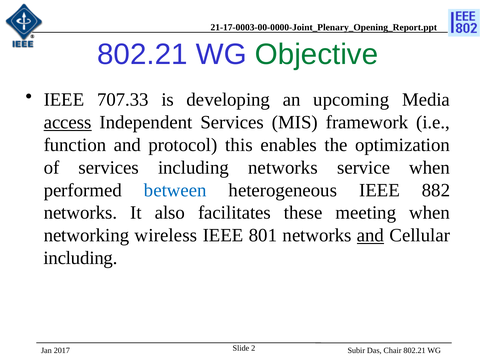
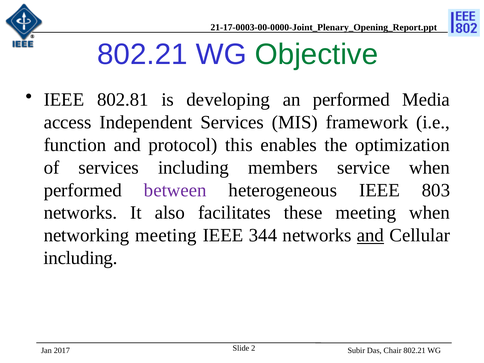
707.33: 707.33 -> 802.81 (123, 100)
an upcoming: upcoming -> performed (351, 100)
access underline: present -> none (68, 122)
including networks: networks -> members (283, 168)
between colour: blue -> purple (175, 190)
882: 882 -> 803 (436, 190)
networking wireless: wireless -> meeting (166, 235)
801: 801 -> 344 (263, 235)
